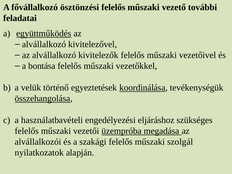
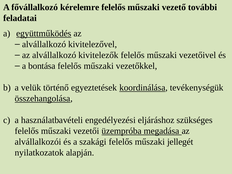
ösztönzési: ösztönzési -> kérelemre (80, 7)
szolgál: szolgál -> jellegét (180, 142)
